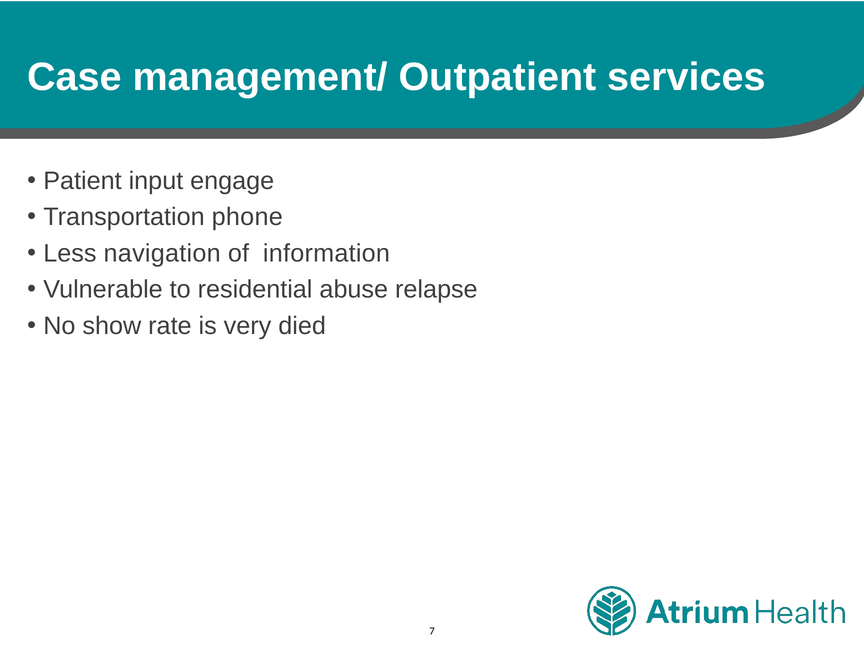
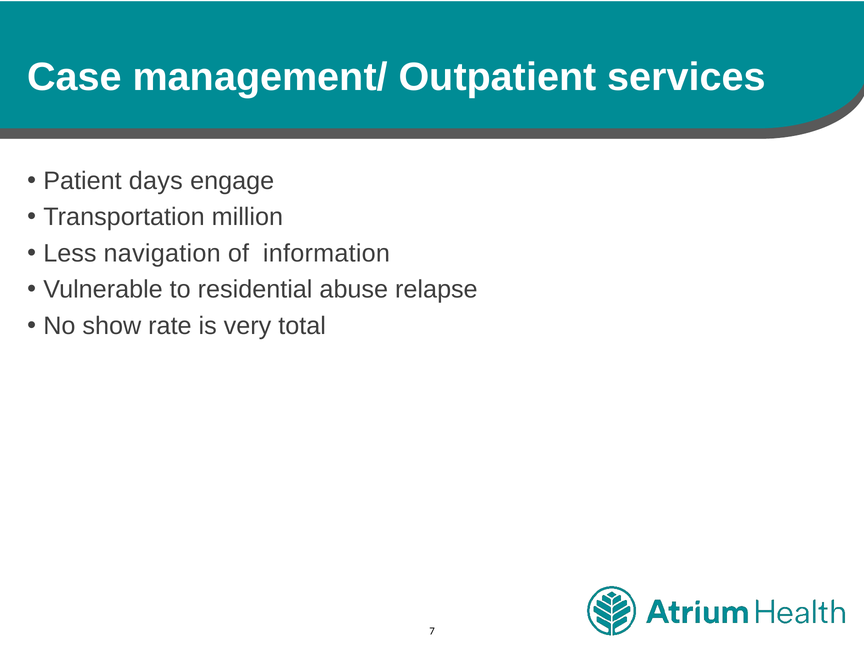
input: input -> days (156, 181)
phone: phone -> million (247, 217)
died: died -> total (302, 326)
